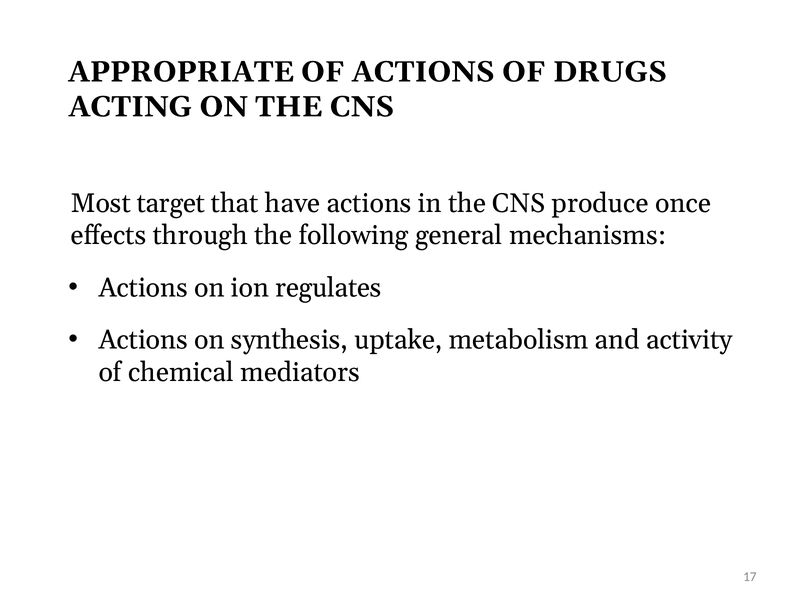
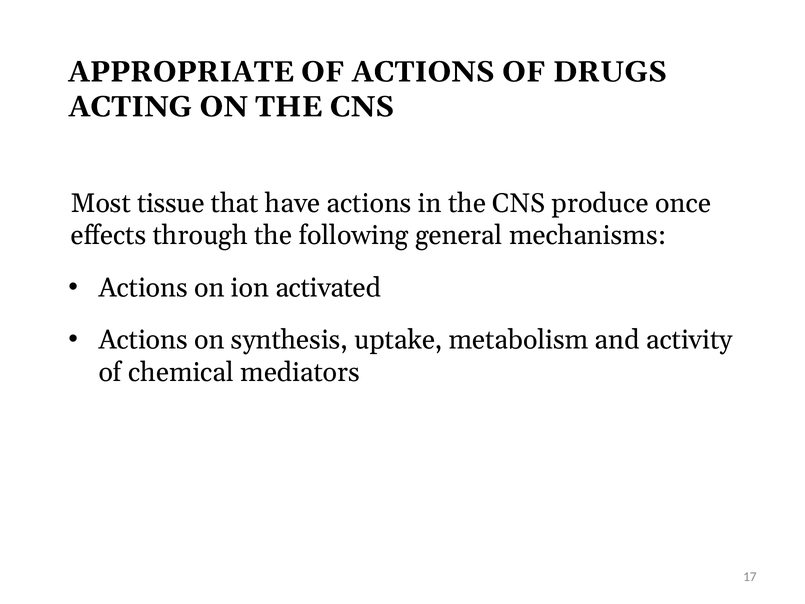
target: target -> tissue (171, 203)
regulates: regulates -> activated (328, 288)
